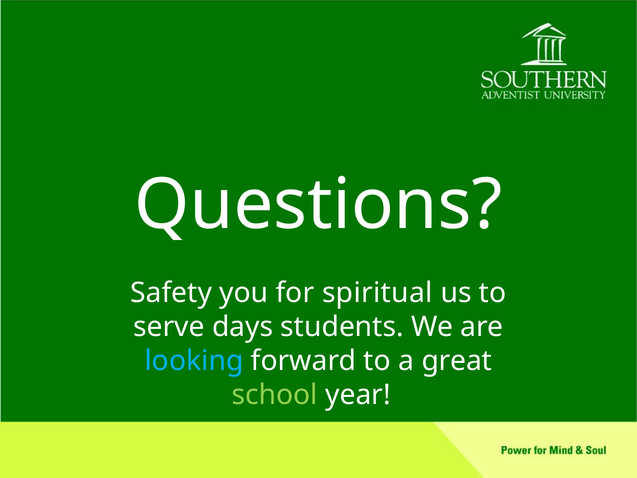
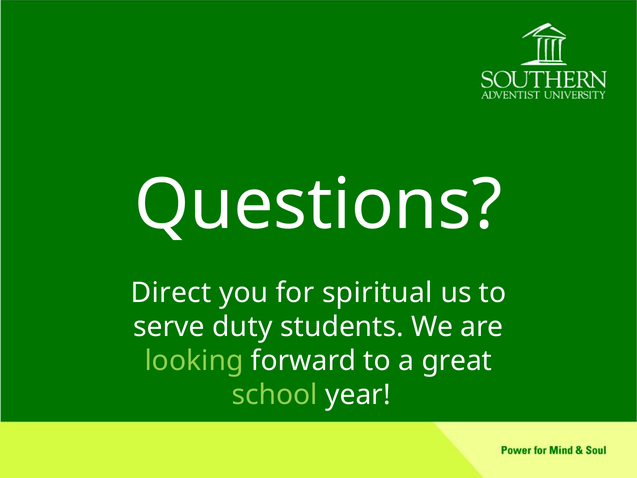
Safety: Safety -> Direct (171, 293)
days: days -> duty (242, 327)
looking colour: light blue -> light green (194, 361)
